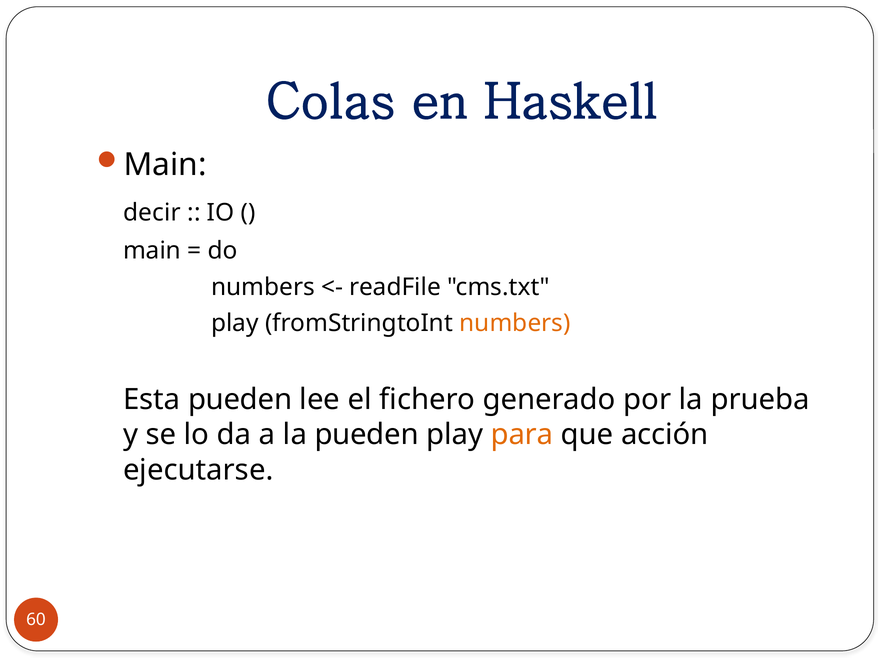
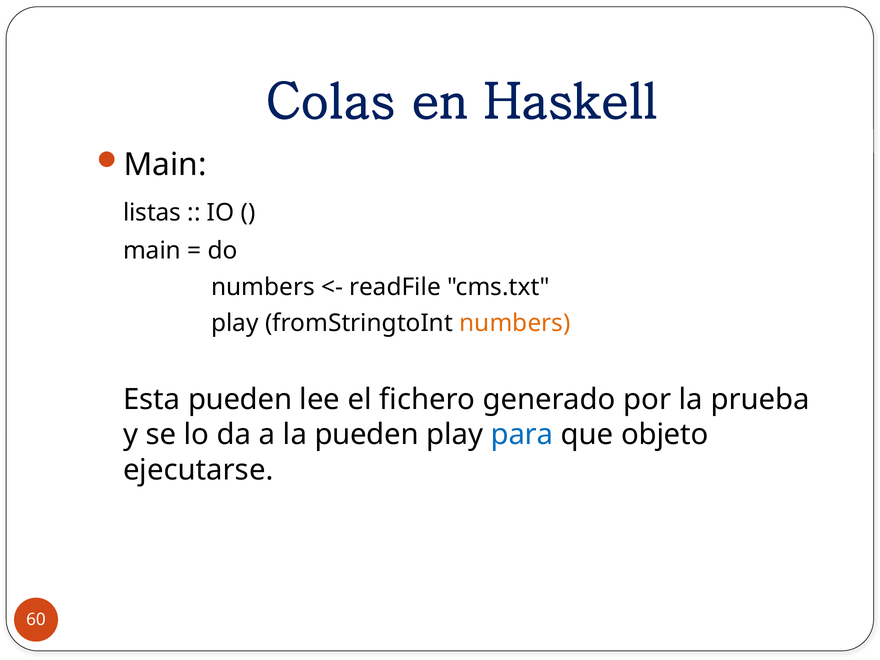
decir: decir -> listas (152, 213)
para colour: orange -> blue (522, 435)
acción: acción -> objeto (665, 435)
